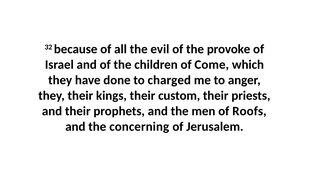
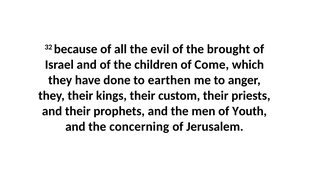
provoke: provoke -> brought (228, 49)
charged: charged -> earthen (169, 80)
Roofs: Roofs -> Youth (250, 111)
